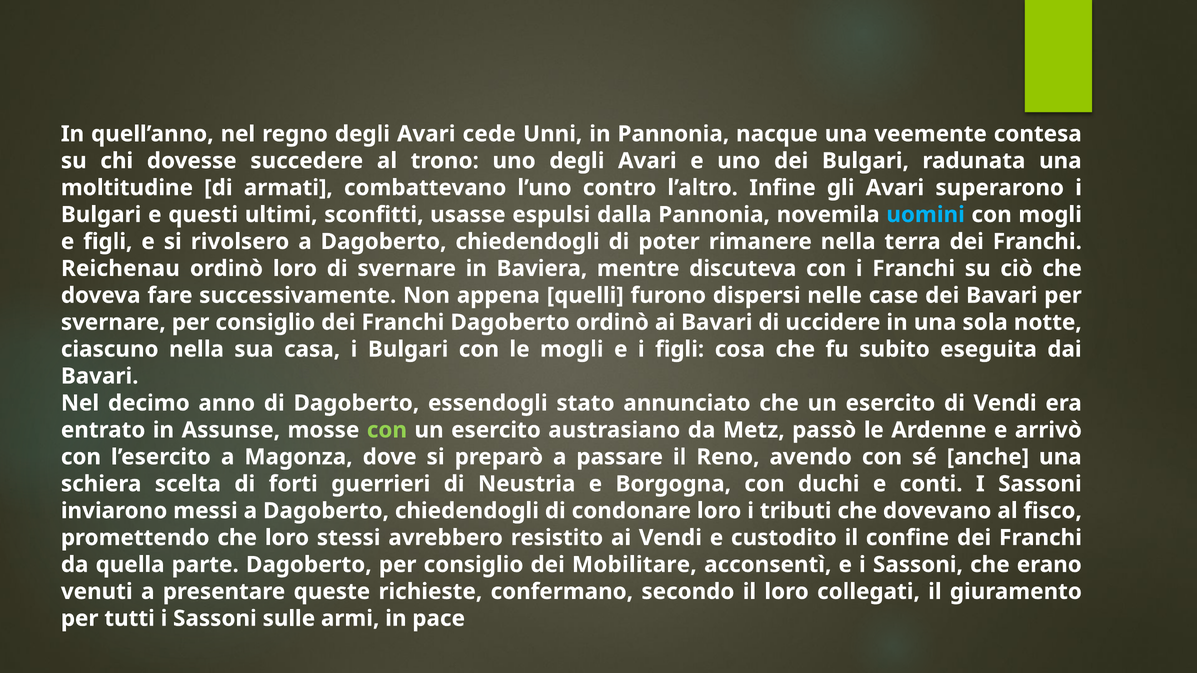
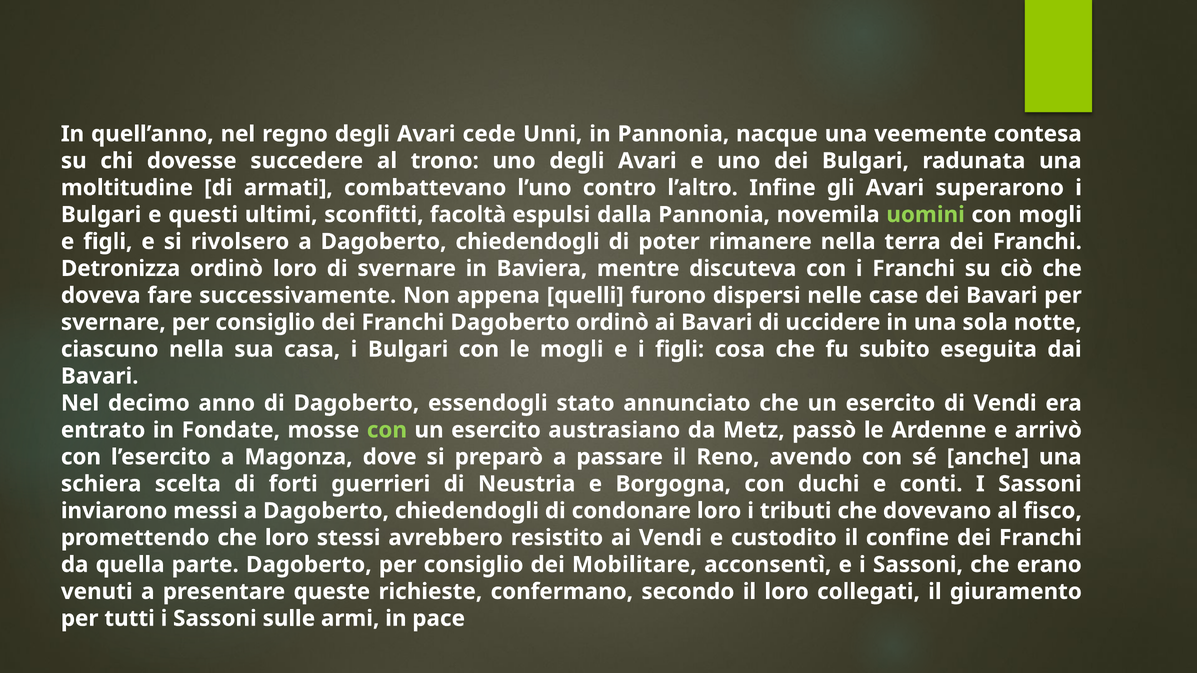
usasse: usasse -> facoltà (468, 215)
uomini colour: light blue -> light green (926, 215)
Reichenau: Reichenau -> Detronizza (121, 269)
Assunse: Assunse -> Fondate (231, 430)
